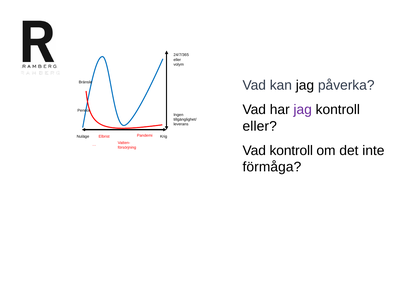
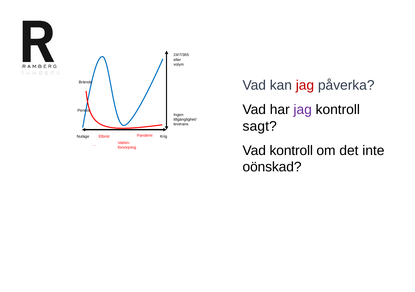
jag colour: black -> red (305, 85)
eller: eller -> sagt (260, 126)
förmåga: förmåga -> oönskad (272, 167)
